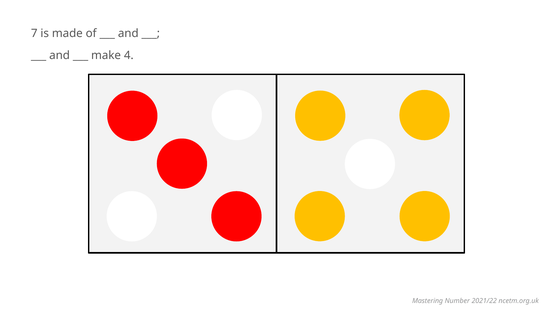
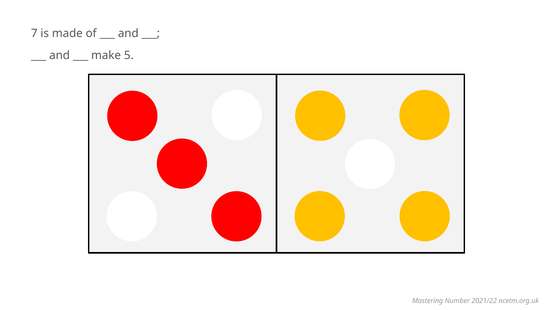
4: 4 -> 5 (129, 55)
